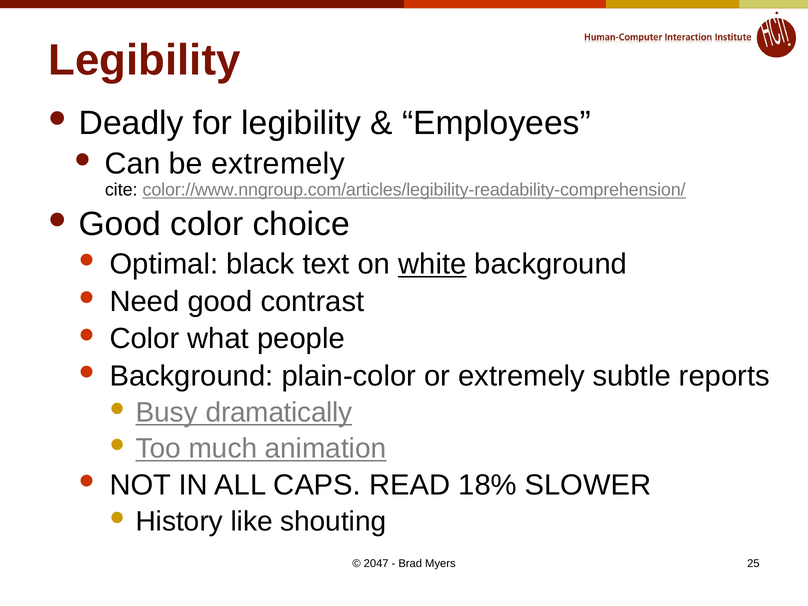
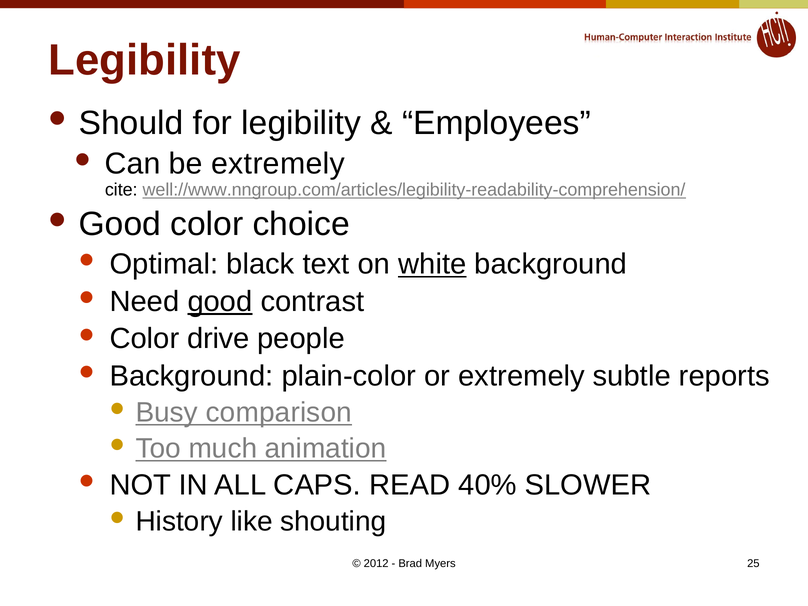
Deadly: Deadly -> Should (131, 123)
color://www.nngroup.com/articles/legibility-readability-comprehension/: color://www.nngroup.com/articles/legibility-readability-comprehension/ -> well://www.nngroup.com/articles/legibility-readability-comprehension/ (414, 190)
good underline: none -> present (220, 301)
what: what -> drive (218, 339)
dramatically: dramatically -> comparison (279, 413)
18%: 18% -> 40% (487, 485)
2047: 2047 -> 2012 (376, 564)
